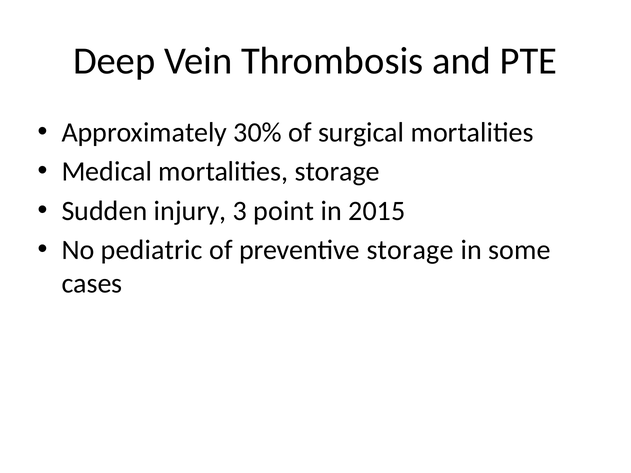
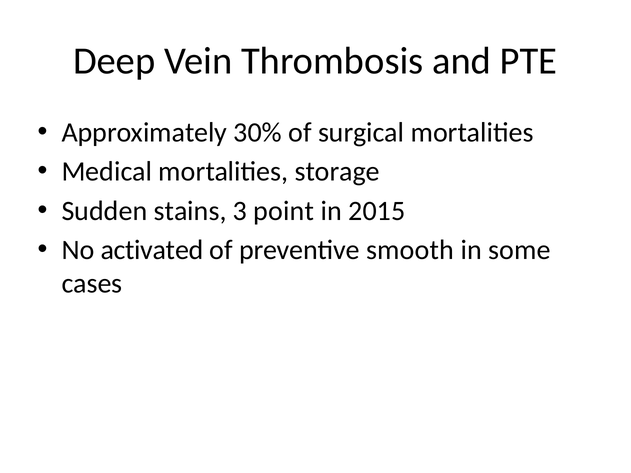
injury: injury -> stains (190, 211)
pediatric: pediatric -> activated (152, 250)
preventive storage: storage -> smooth (410, 250)
